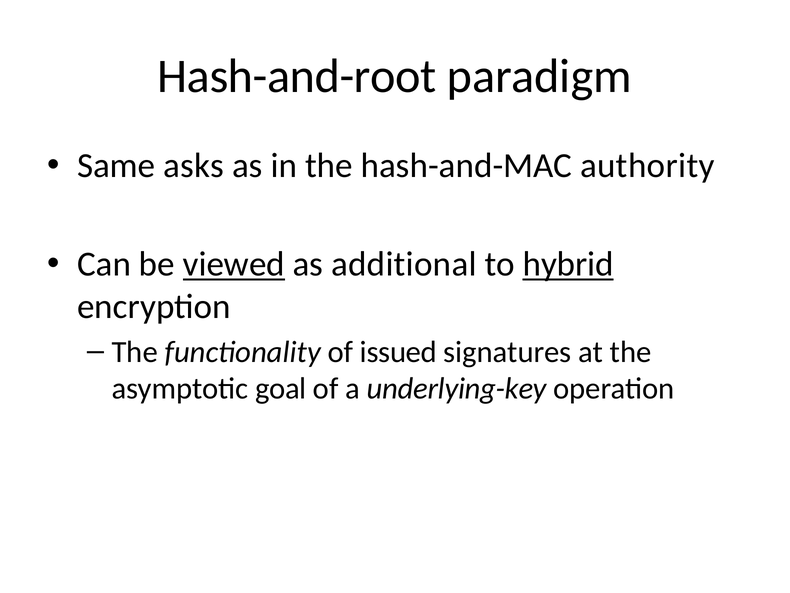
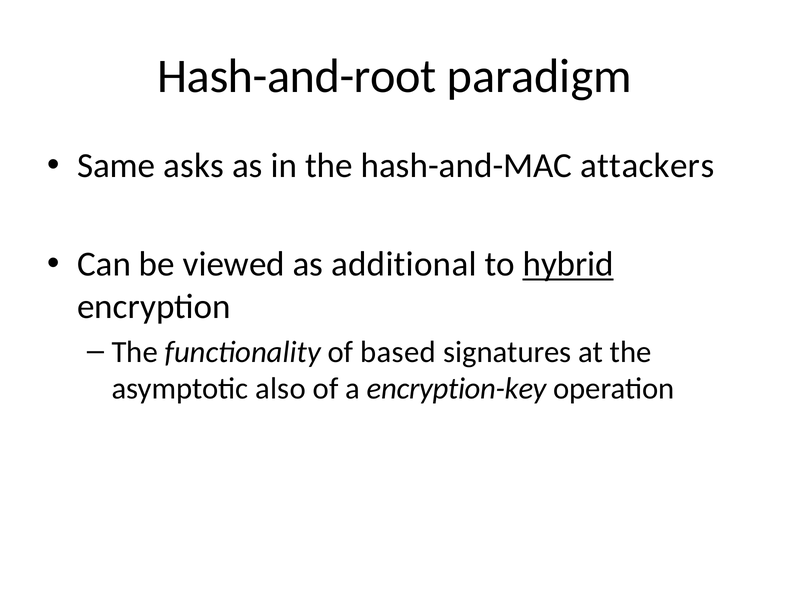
authority: authority -> attackers (647, 166)
viewed underline: present -> none (234, 264)
issued: issued -> based (398, 352)
goal: goal -> also (281, 388)
underlying-key: underlying-key -> encryption-key (457, 388)
